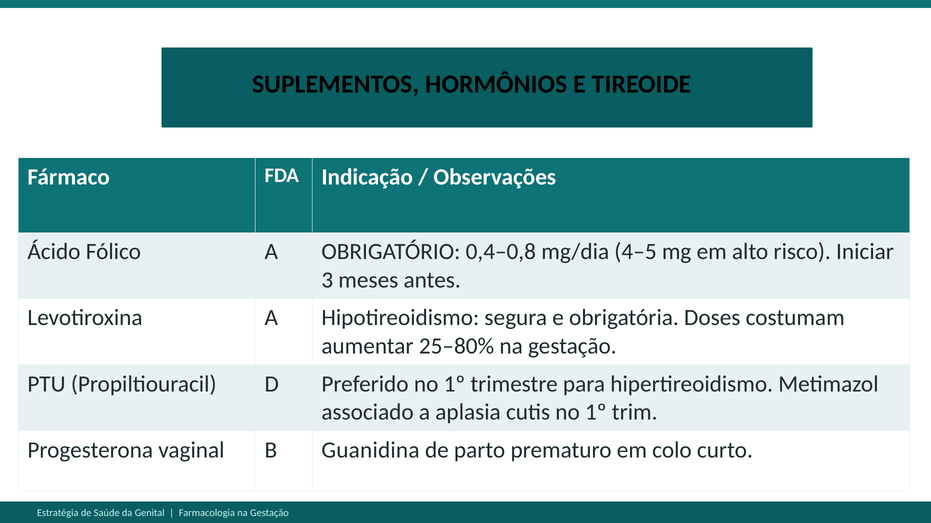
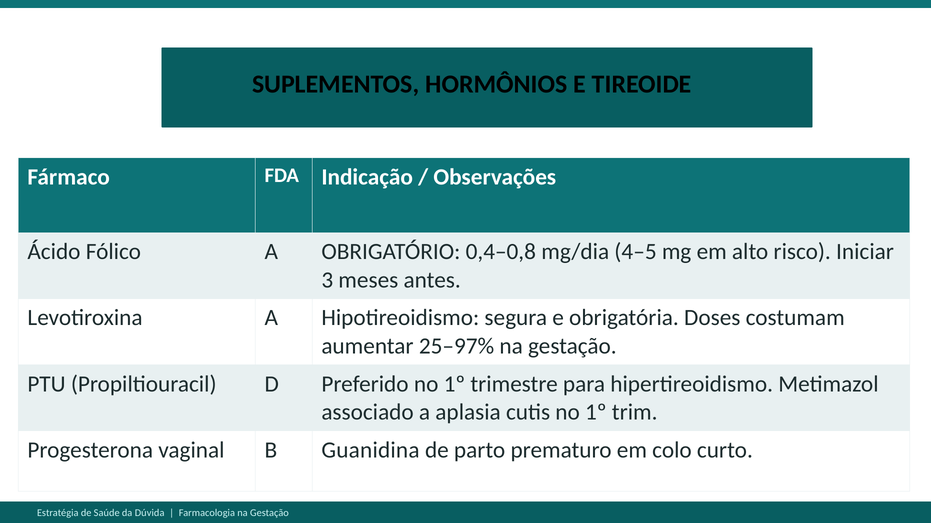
25–80%: 25–80% -> 25–97% (457, 347)
Genital: Genital -> Dúvida (150, 514)
